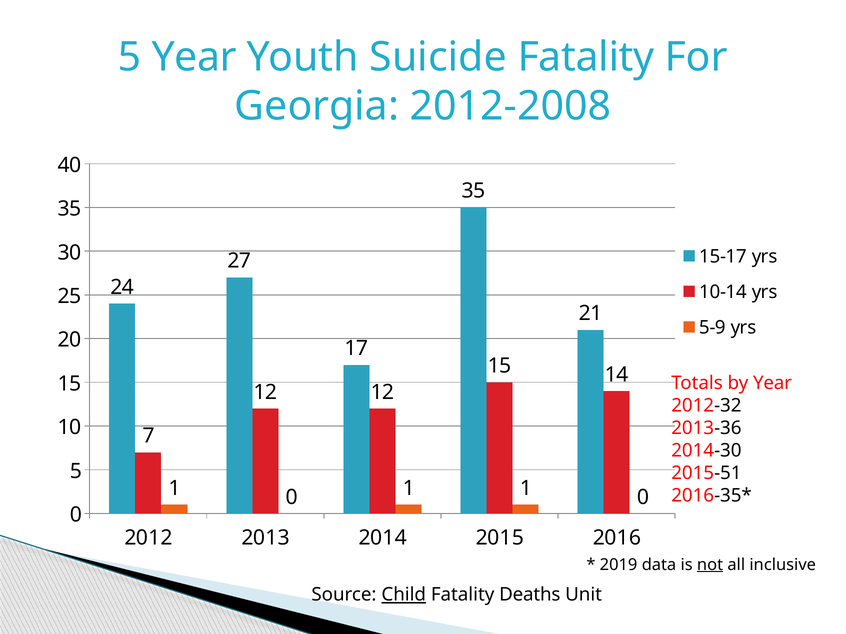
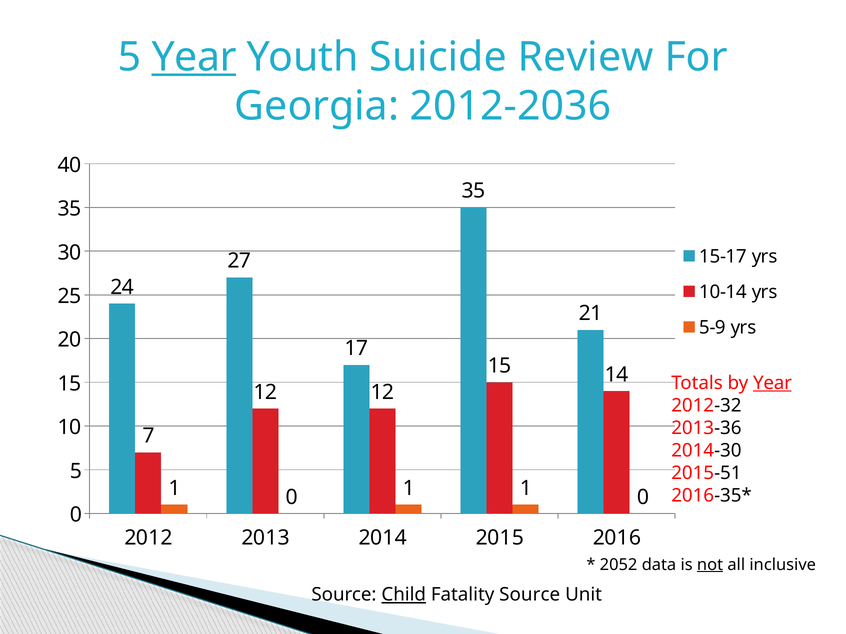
Year underline: none -> present (194, 57)
Suicide Fatality: Fatality -> Review (586, 57)
2012-2008: 2012-2008 -> 2012-2036 (510, 106)
Year underline: none -> present (772, 383)
2019: 2019 -> 2052 (619, 565)
Fatality Deaths: Deaths -> Source (530, 595)
